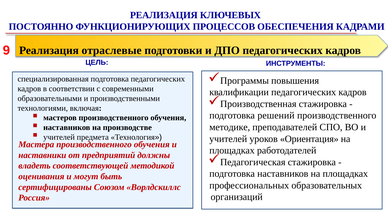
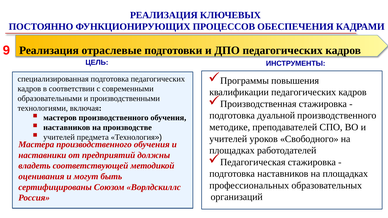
решений: решений -> дуальной (276, 116)
Ориентация: Ориентация -> Свободного (309, 139)
